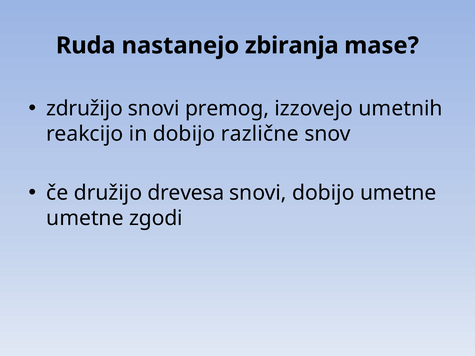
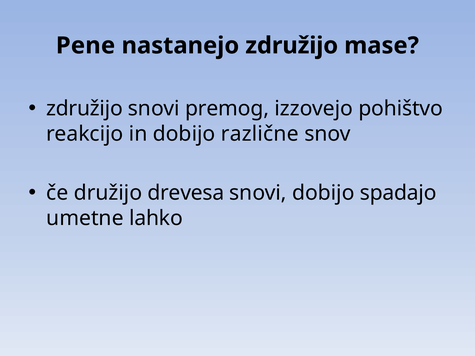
Ruda: Ruda -> Pene (86, 46)
nastanejo zbiranja: zbiranja -> združijo (292, 46)
umetnih: umetnih -> pohištvo (401, 109)
dobijo umetne: umetne -> spadajo (398, 193)
zgodi: zgodi -> lahko (156, 218)
